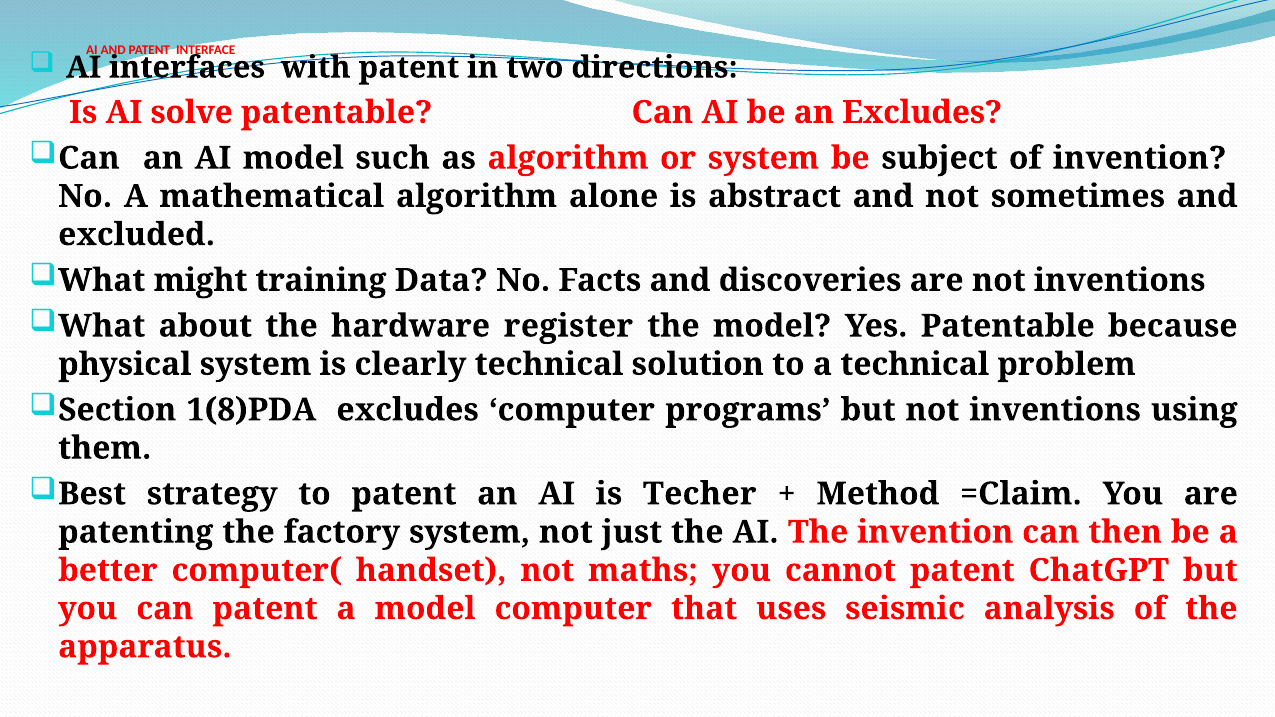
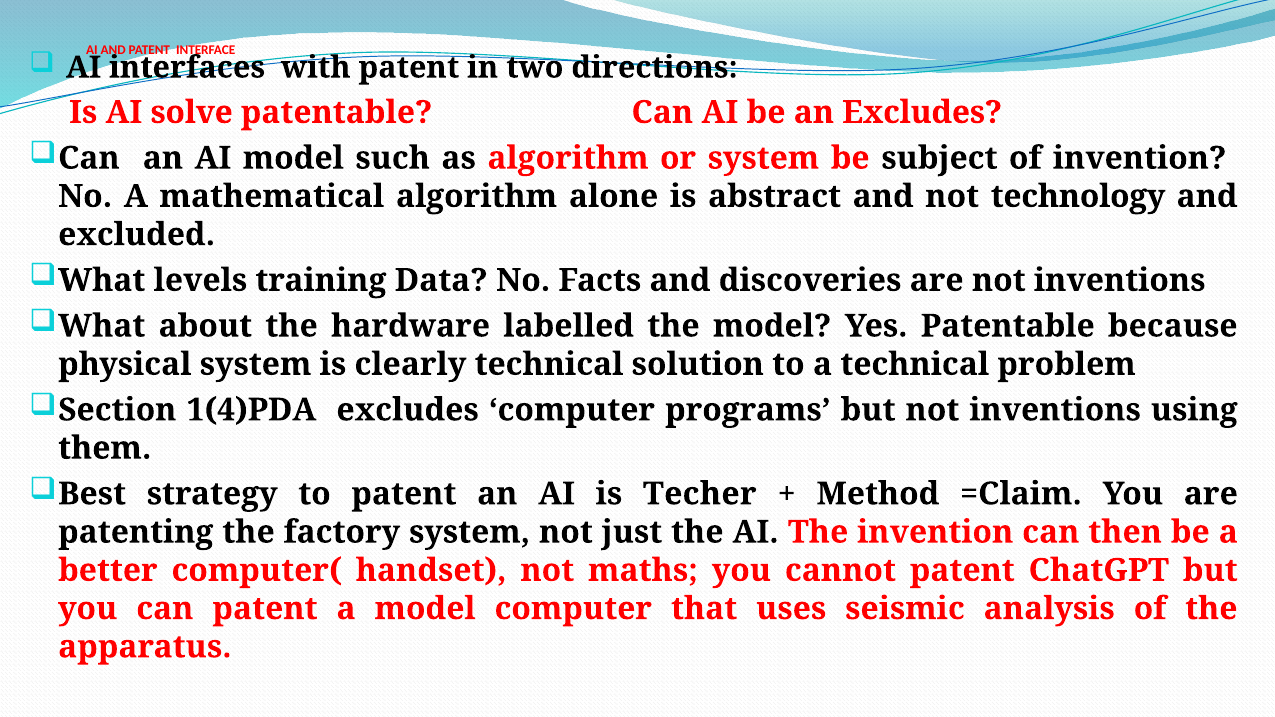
sometimes: sometimes -> technology (1078, 196)
might: might -> levels (200, 280)
register: register -> labelled (569, 326)
1(8)PDA: 1(8)PDA -> 1(4)PDA (251, 410)
